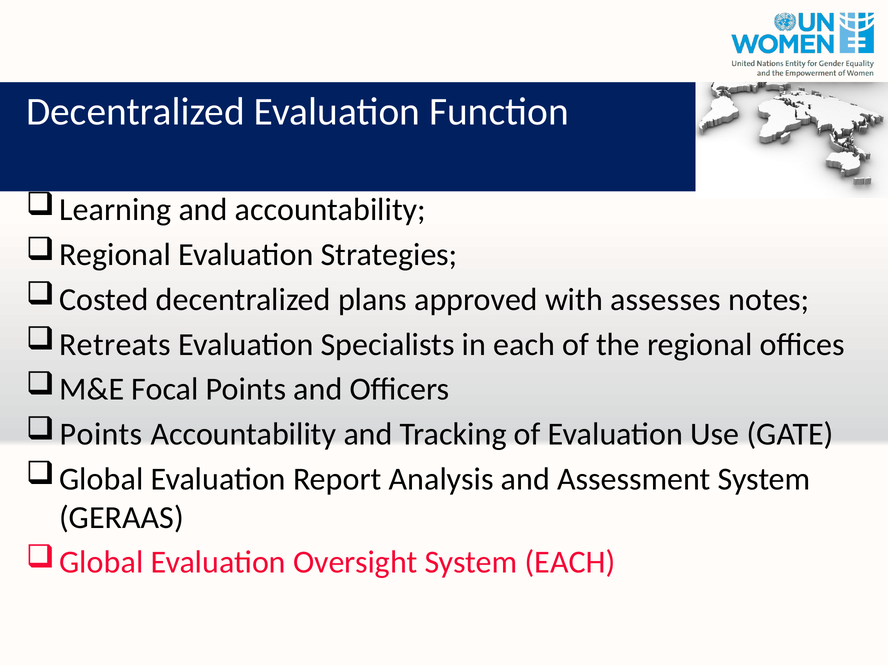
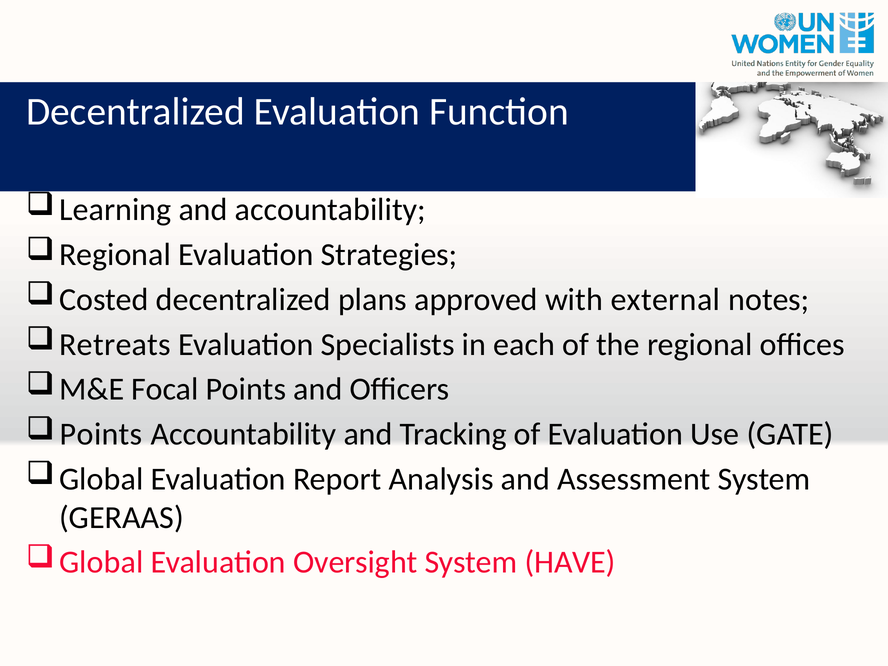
assesses: assesses -> external (665, 300)
System EACH: EACH -> HAVE (570, 562)
